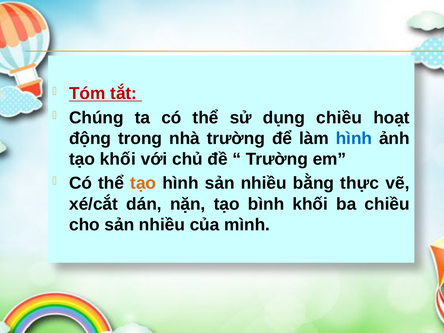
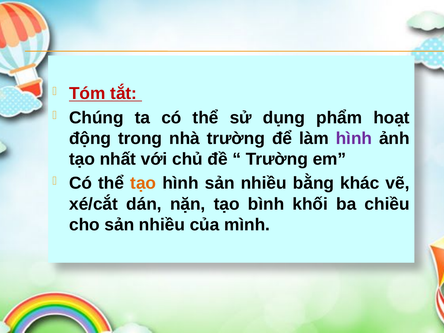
dụng chiều: chiều -> phẩm (339, 118)
hình colour: blue -> purple (354, 138)
tạo khối: khối -> nhất (118, 159)
thực: thực -> khác (360, 183)
